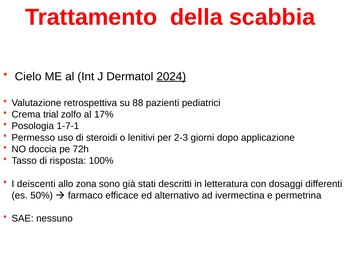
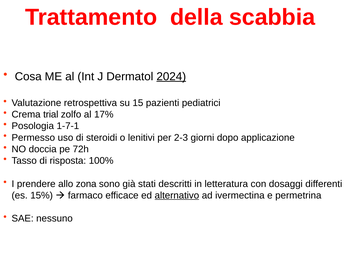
Cielo: Cielo -> Cosa (28, 77)
88: 88 -> 15 (138, 103)
deiscenti: deiscenti -> prendere (36, 184)
50%: 50% -> 15% (42, 196)
alternativo underline: none -> present (177, 196)
